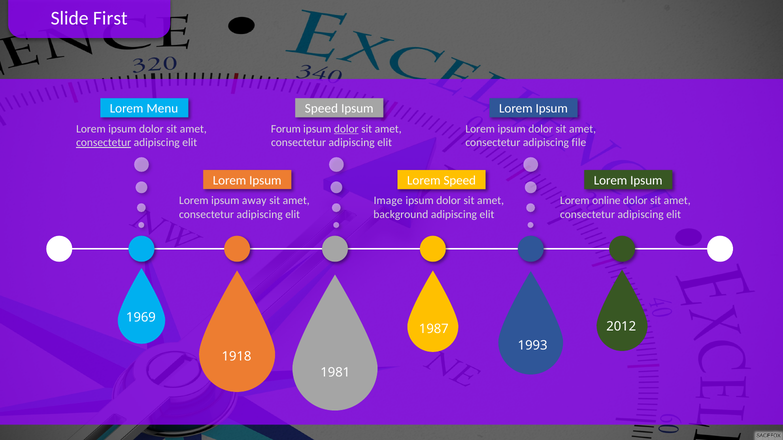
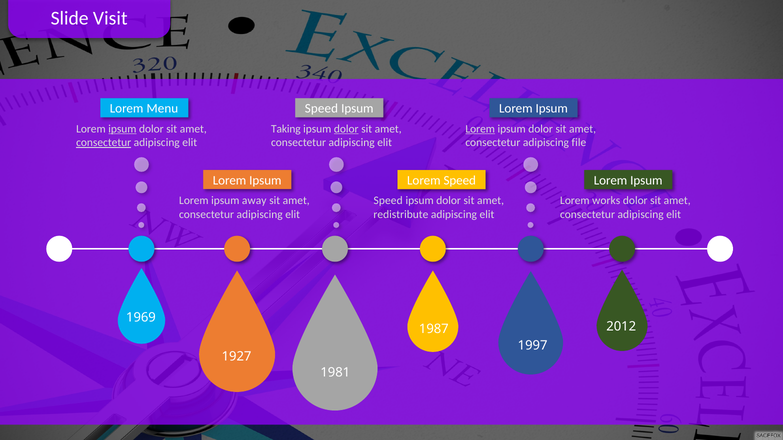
First: First -> Visit (110, 18)
ipsum underline: none -> present (122, 129)
Forum: Forum -> Taking (286, 129)
Lorem underline: none -> present (480, 129)
Image: Image -> Speed (388, 201)
online: online -> works (606, 201)
background: background -> redistribute (401, 215)
1993: 1993 -> 1997 (533, 346)
1918: 1918 -> 1927 (237, 357)
